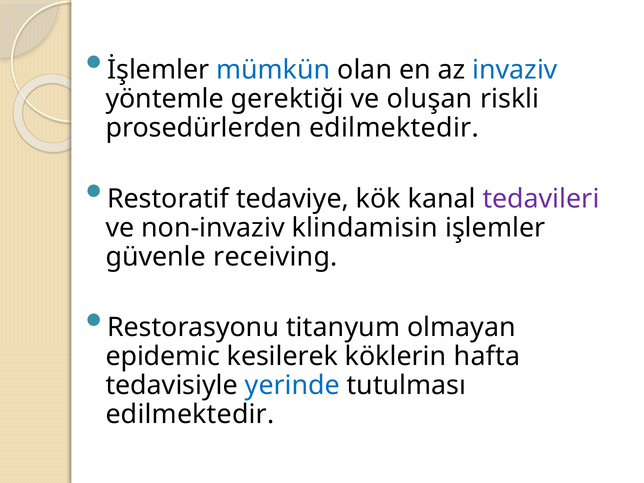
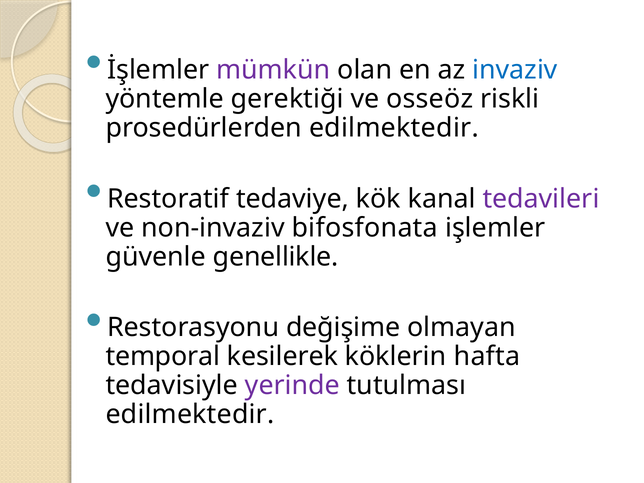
mümkün colour: blue -> purple (273, 70)
oluşan: oluşan -> osseöz (430, 99)
klindamisin: klindamisin -> bifosfonata (365, 228)
receiving: receiving -> genellikle (276, 257)
titanyum: titanyum -> değişime (343, 327)
epidemic: epidemic -> temporal (163, 356)
yerinde colour: blue -> purple (292, 385)
